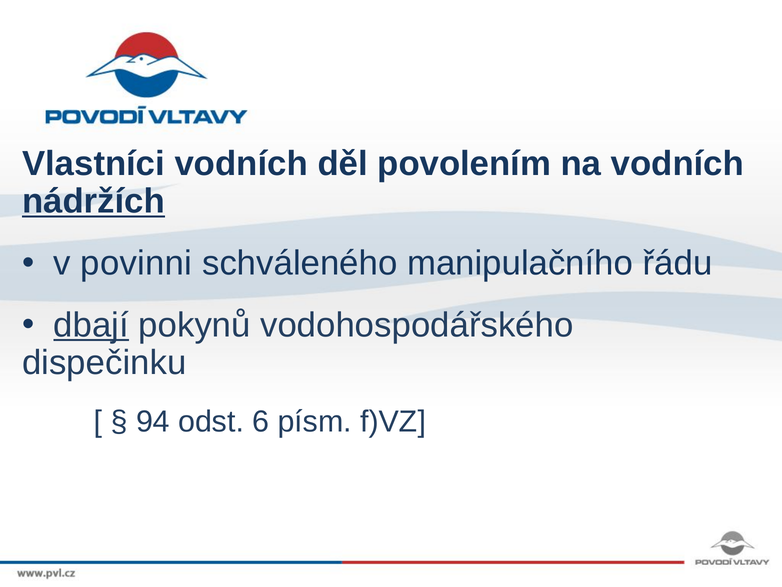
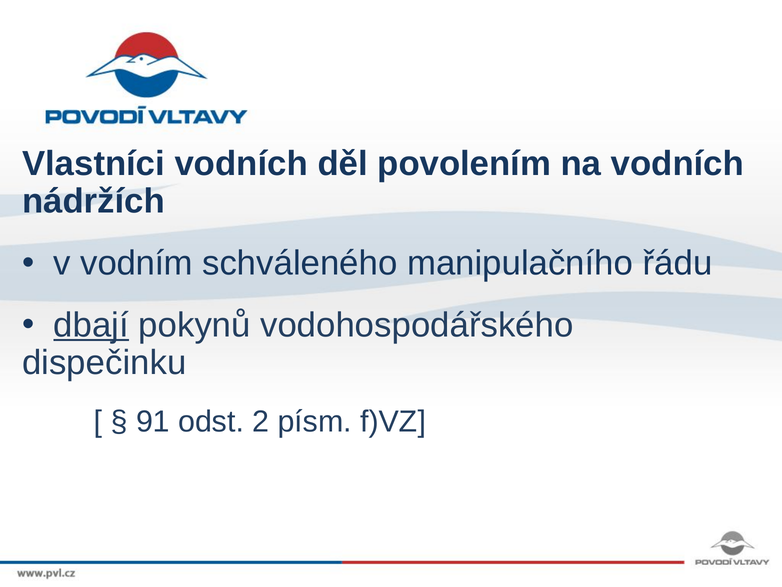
nádržích underline: present -> none (93, 201)
povinni: povinni -> vodním (137, 263)
94: 94 -> 91 (153, 421)
6: 6 -> 2 (261, 421)
